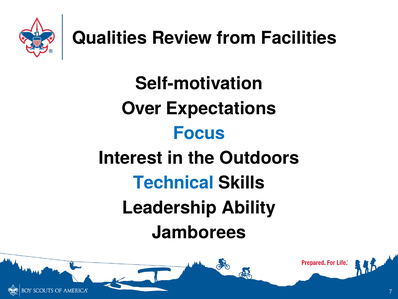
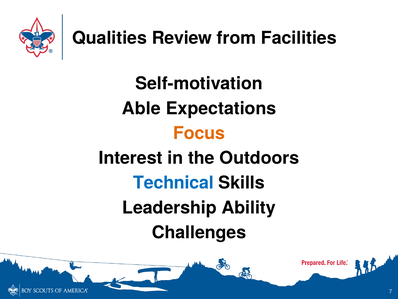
Over: Over -> Able (141, 108)
Focus colour: blue -> orange (199, 133)
Jamborees: Jamborees -> Challenges (199, 232)
